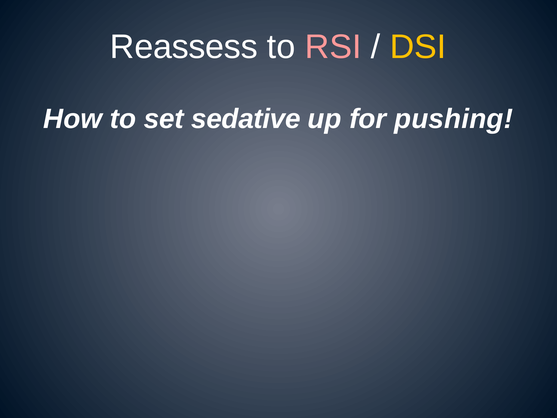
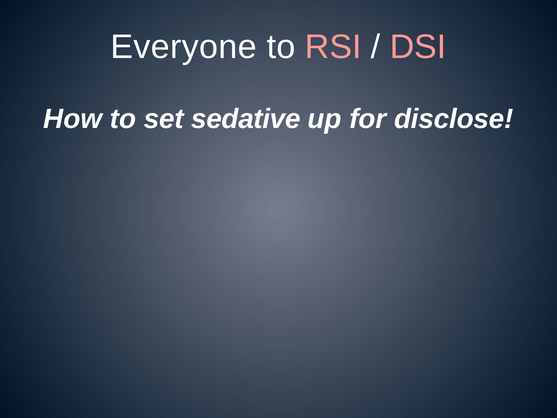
Reassess: Reassess -> Everyone (184, 47)
DSI colour: yellow -> pink (418, 47)
pushing: pushing -> disclose (454, 119)
